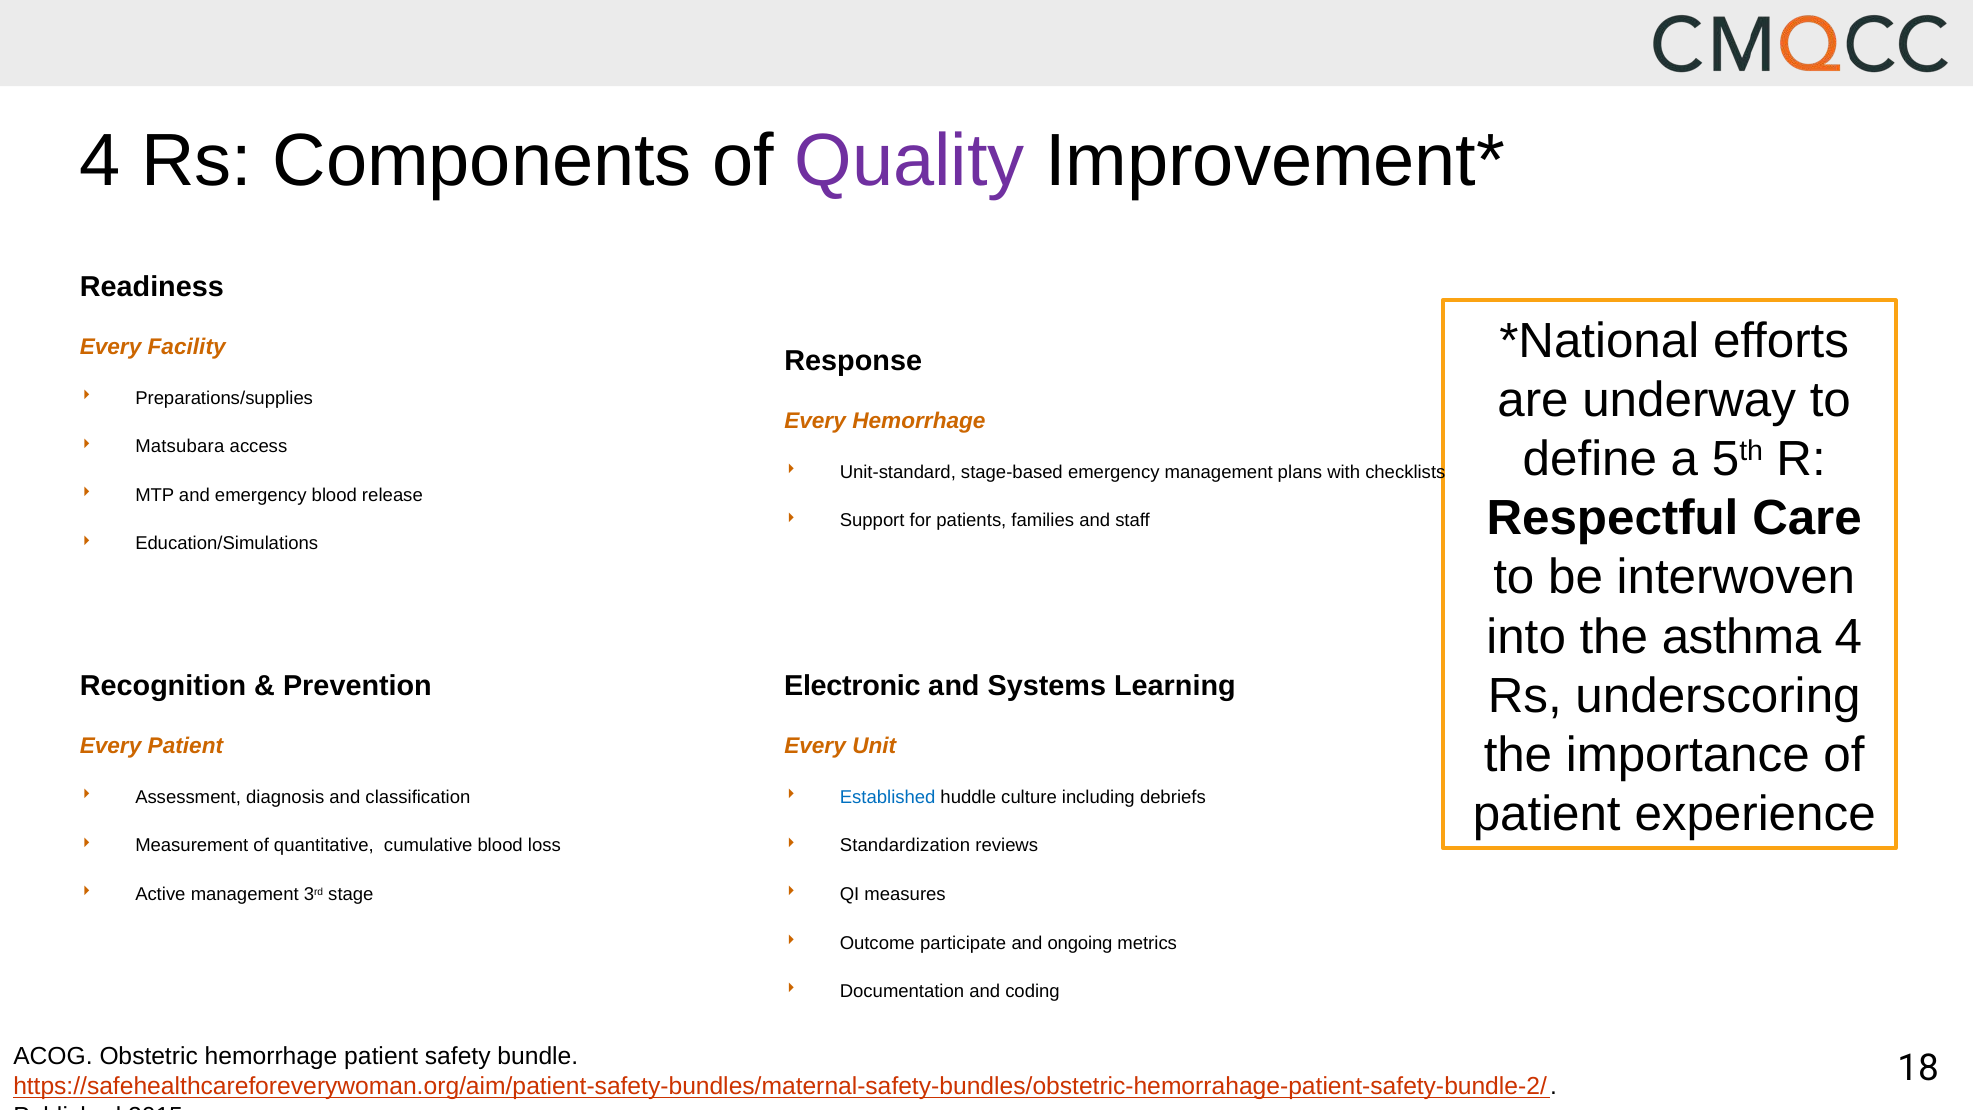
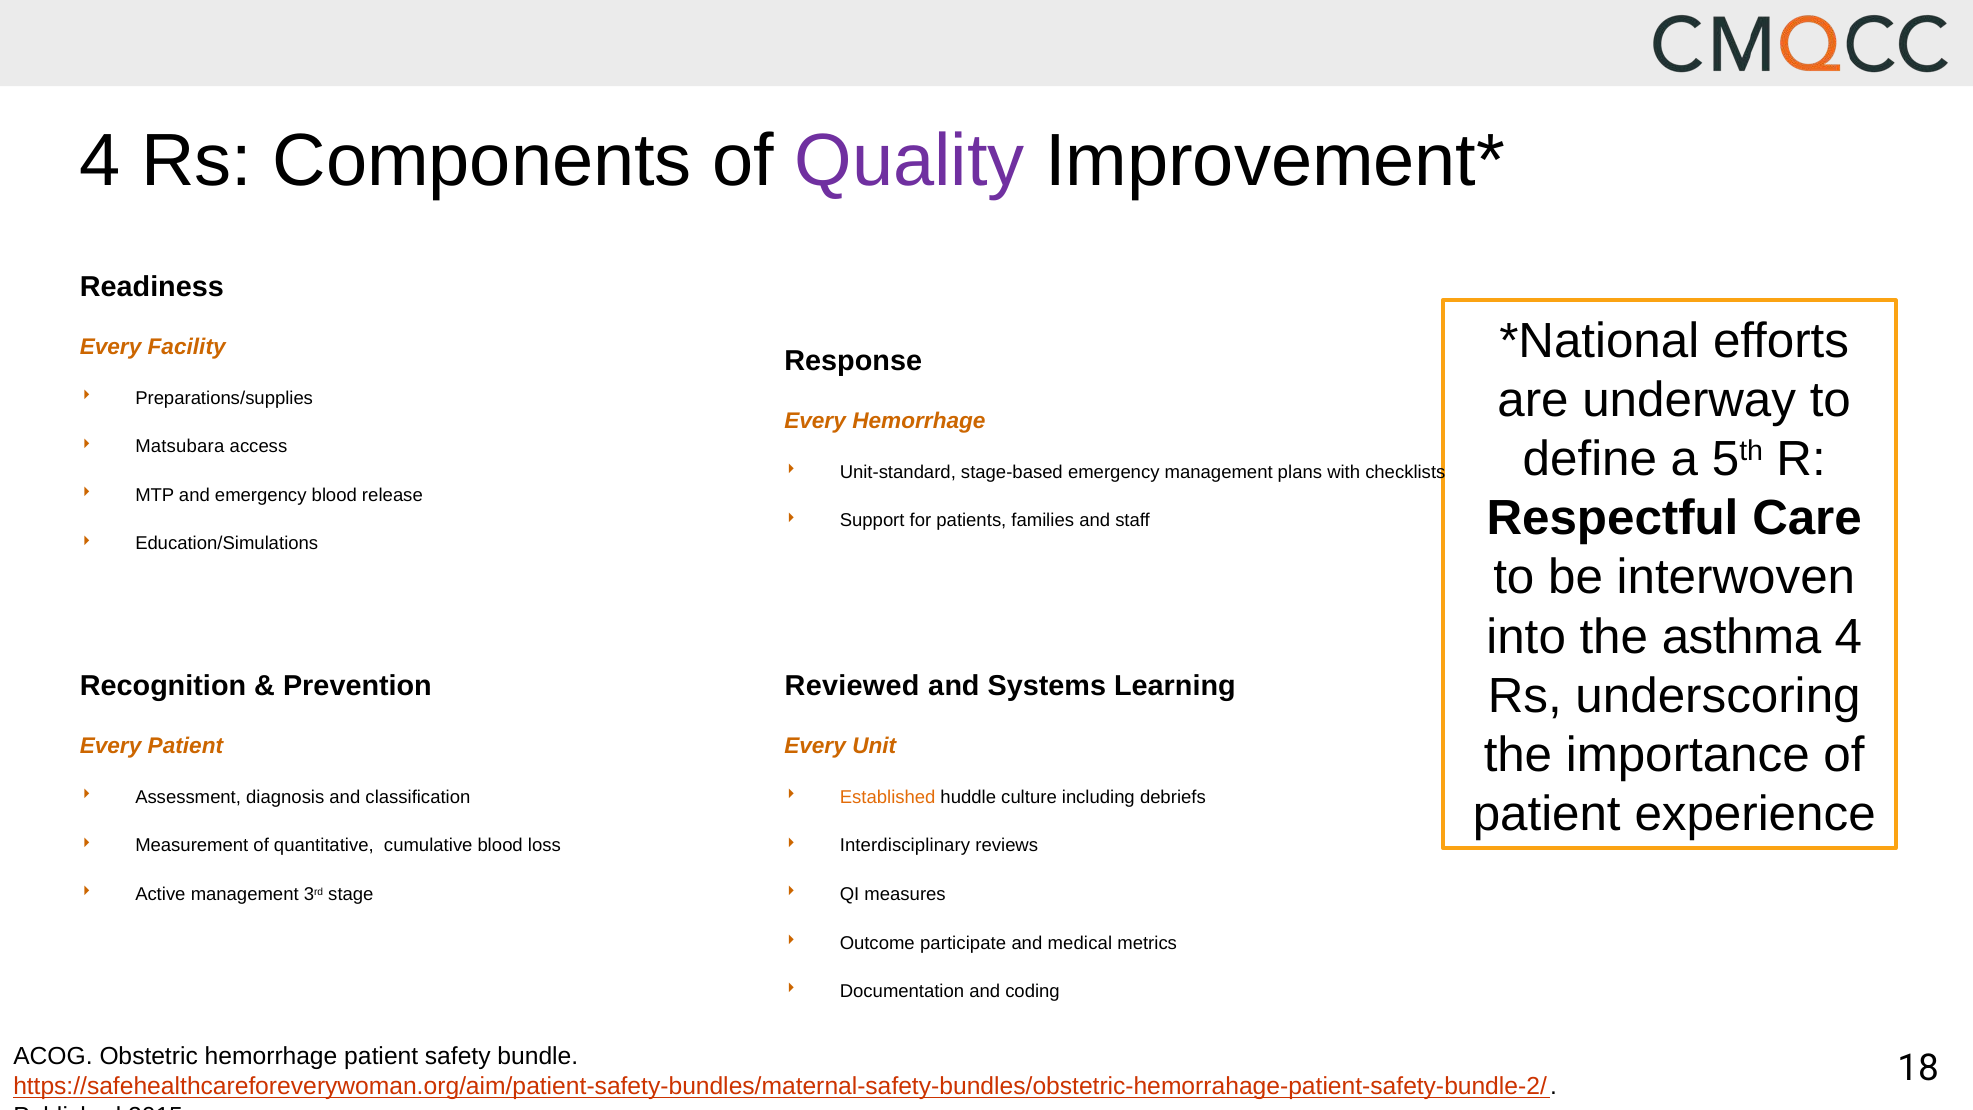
Electronic: Electronic -> Reviewed (852, 686)
Established colour: blue -> orange (888, 797)
Standardization: Standardization -> Interdisciplinary (905, 846)
ongoing: ongoing -> medical (1080, 943)
